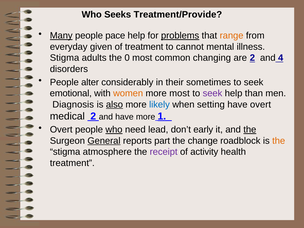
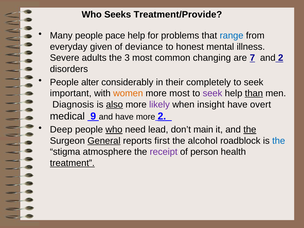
Many underline: present -> none (61, 36)
problems underline: present -> none (180, 36)
range colour: orange -> blue (232, 36)
of treatment: treatment -> deviance (144, 47)
cannot: cannot -> honest (190, 47)
Stigma: Stigma -> Severe (65, 58)
0: 0 -> 3 (127, 58)
are 2: 2 -> 7 (252, 58)
and 4: 4 -> 2 (281, 58)
sometimes: sometimes -> completely (209, 82)
emotional: emotional -> important (71, 93)
than underline: none -> present (254, 93)
likely colour: blue -> purple (159, 104)
setting: setting -> insight (211, 104)
medical 2: 2 -> 9 (93, 116)
more 1: 1 -> 2 (162, 116)
Overt: Overt -> Deep (61, 130)
early: early -> main (203, 130)
part: part -> first (162, 141)
change: change -> alcohol (203, 141)
the colour: orange -> blue (279, 141)
activity: activity -> person (204, 152)
treatment underline: none -> present (72, 163)
